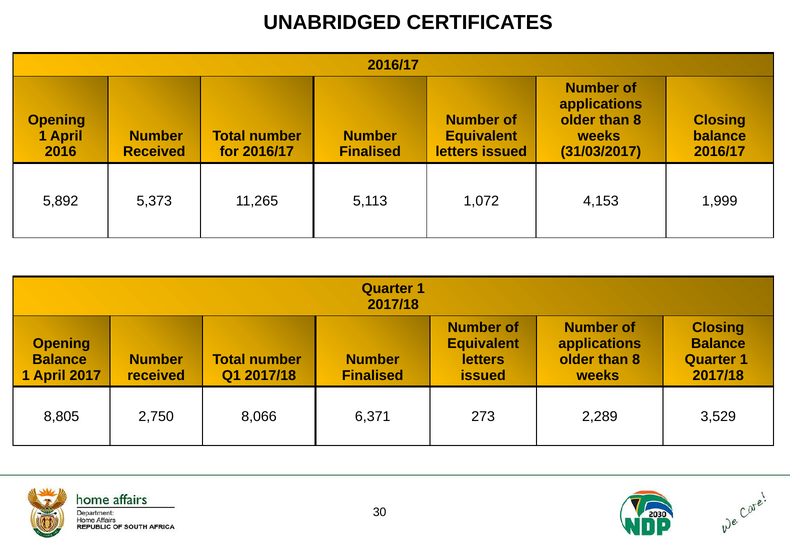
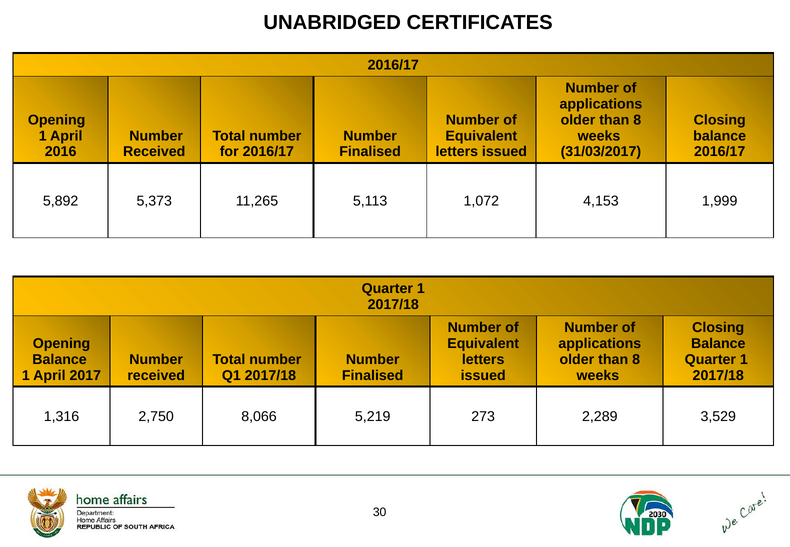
8,805: 8,805 -> 1,316 (62, 417)
6,371: 6,371 -> 5,219 (373, 417)
